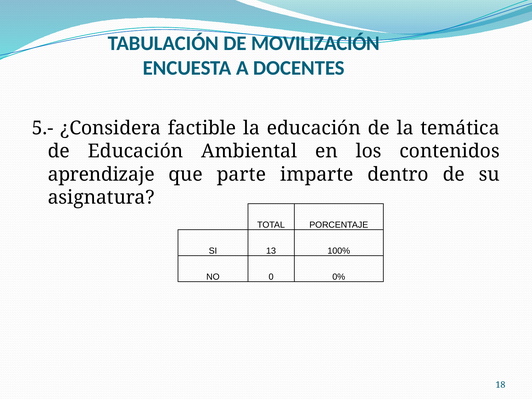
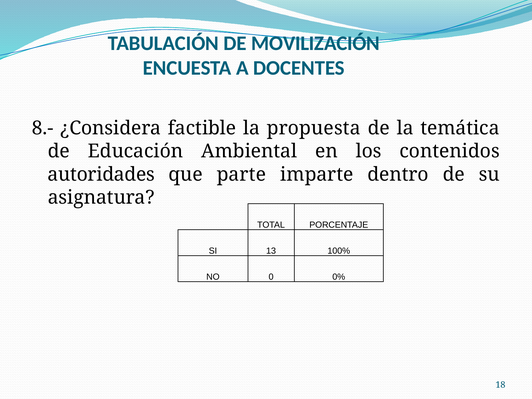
5.-: 5.- -> 8.- (43, 128)
la educación: educación -> propuesta (314, 128)
aprendizaje: aprendizaje -> autoridades (101, 174)
